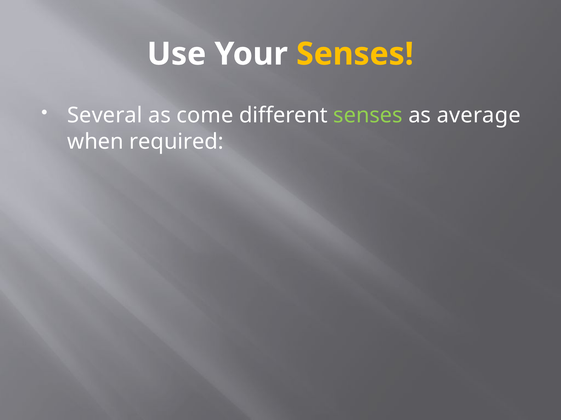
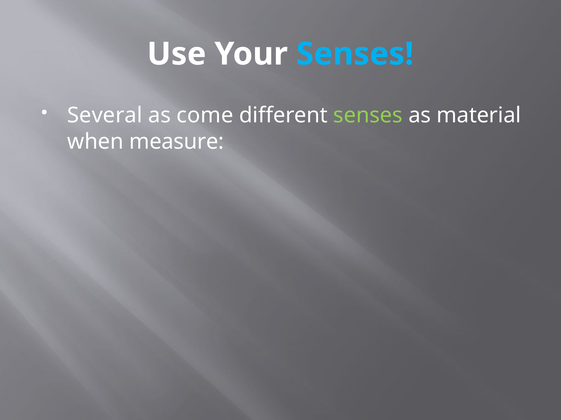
Senses colour: yellow -> light blue (355, 54)
average: average -> material (479, 116)
required: required -> measure (177, 142)
